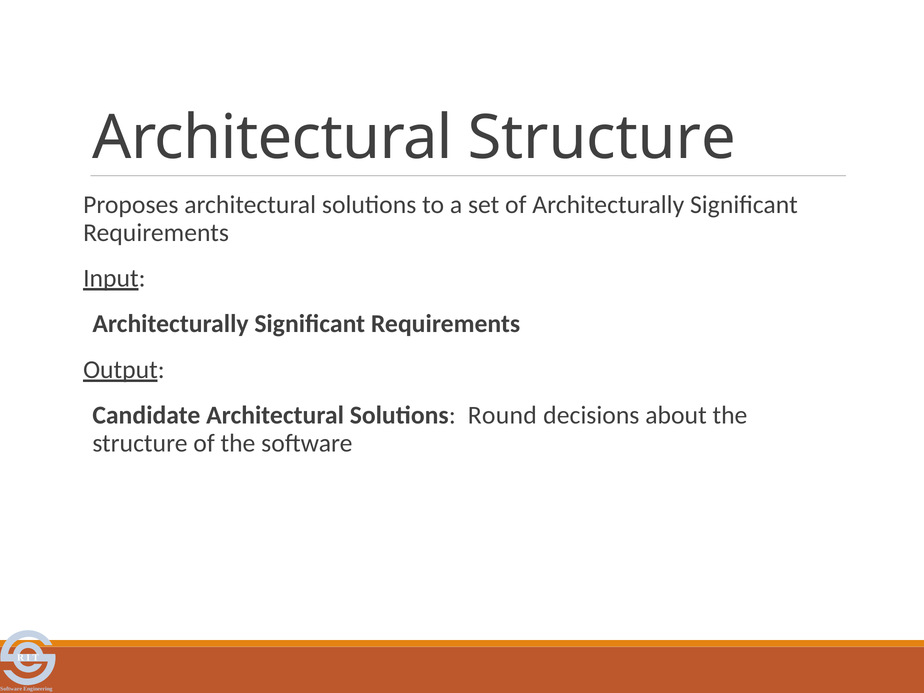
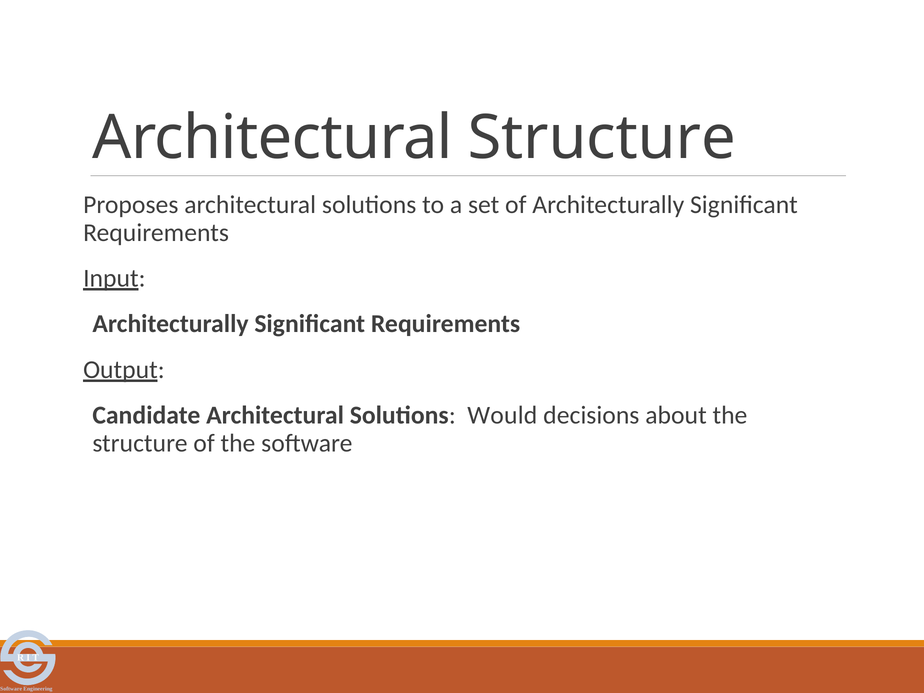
Round: Round -> Would (502, 415)
